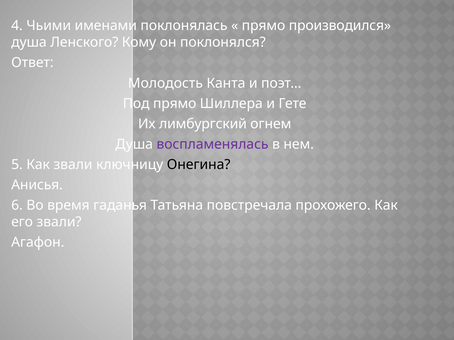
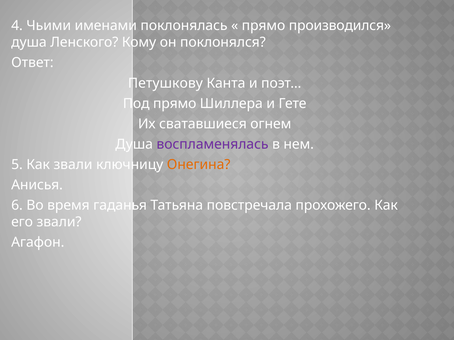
Молодость: Молодость -> Петушкову (165, 83)
лимбургский: лимбургский -> сватавшиеся (203, 124)
Онегина colour: black -> orange (199, 165)
